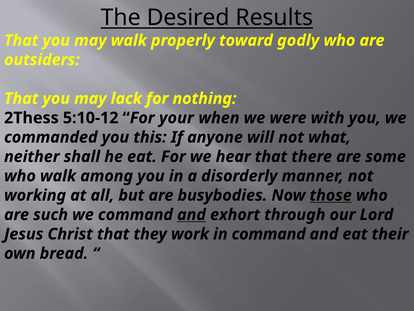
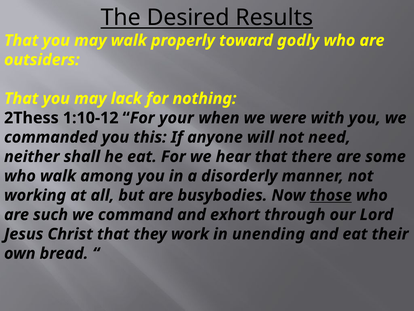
5:10-12: 5:10-12 -> 1:10-12 (91, 118)
what: what -> need (329, 137)
and underline: present -> none (192, 214)
in command: command -> unending (269, 234)
